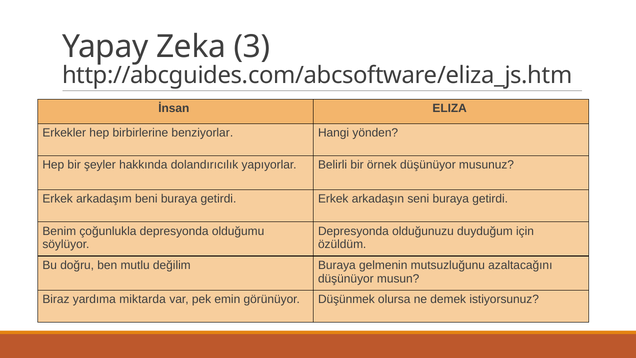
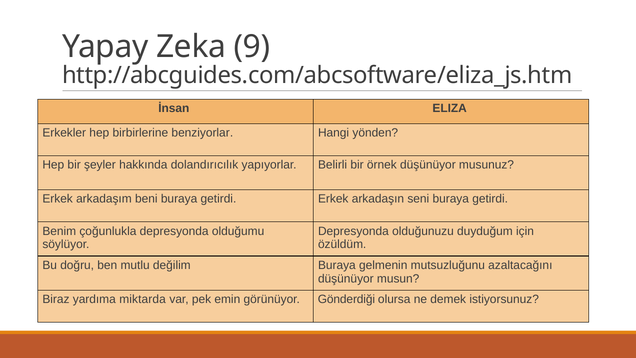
3: 3 -> 9 (252, 47)
Düşünmek: Düşünmek -> Gönderdiği (346, 299)
